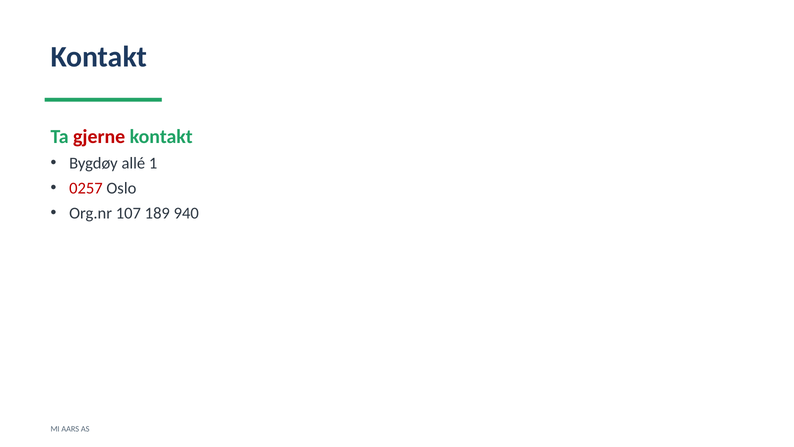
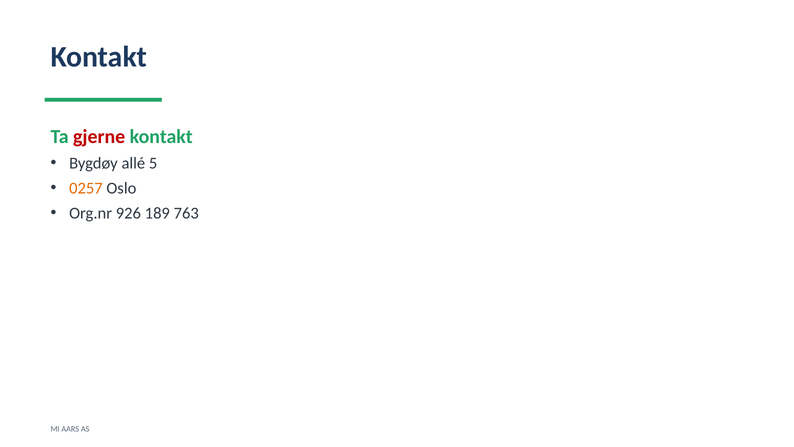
1: 1 -> 5 (153, 163)
0257 colour: red -> orange (86, 188)
107: 107 -> 926 (128, 213)
940: 940 -> 763 (186, 213)
